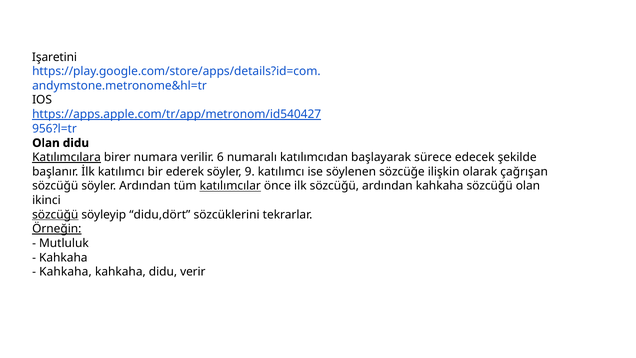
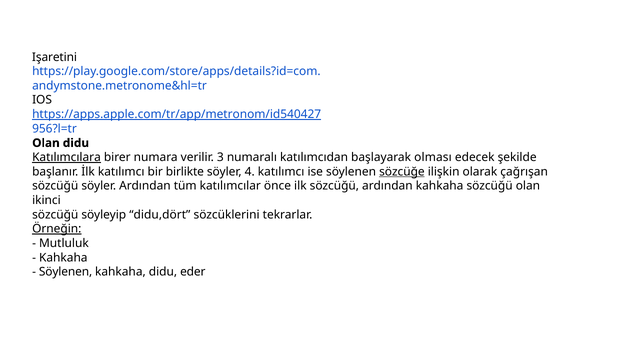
6: 6 -> 3 (220, 157)
sürece: sürece -> olması (433, 157)
ederek: ederek -> birlikte (185, 172)
9: 9 -> 4 (250, 172)
sözcüğe underline: none -> present (402, 172)
katılımcılar underline: present -> none (230, 186)
sözcüğü underline: present -> none (55, 214)
Kahkaha: Kahkaha -> Söylenen (66, 272)
verir: verir -> eder (193, 272)
